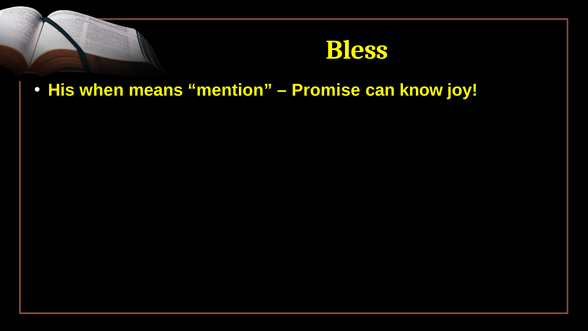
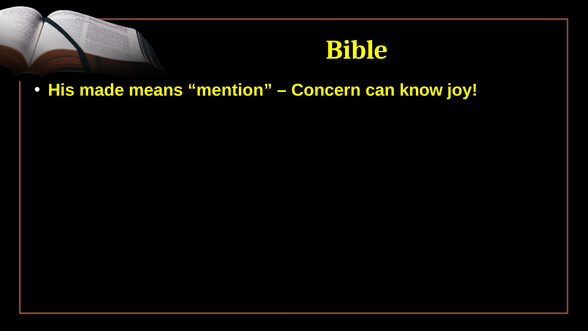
Bless: Bless -> Bible (357, 50)
when: when -> made (102, 90)
Promise: Promise -> Concern (326, 90)
